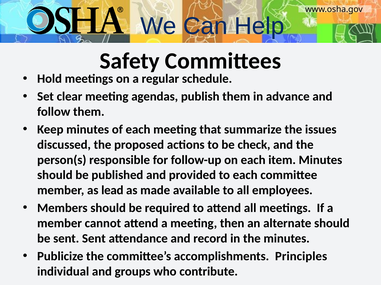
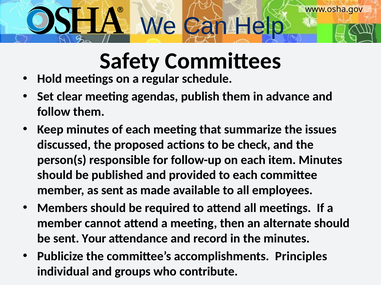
as lead: lead -> sent (112, 191)
sent Sent: Sent -> Your (94, 239)
